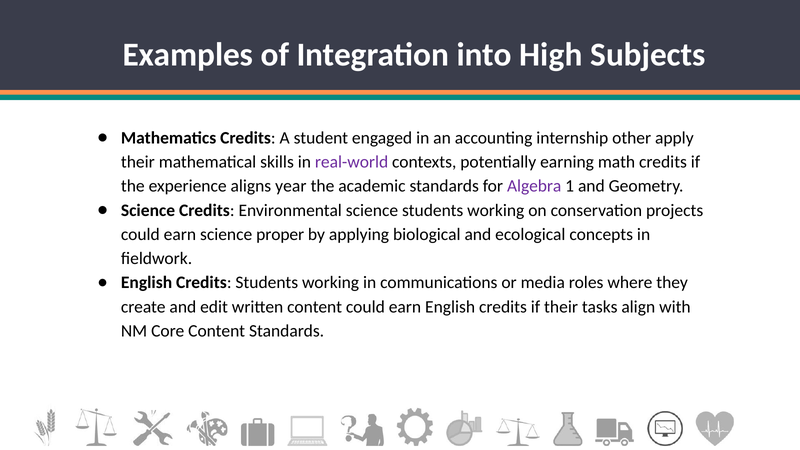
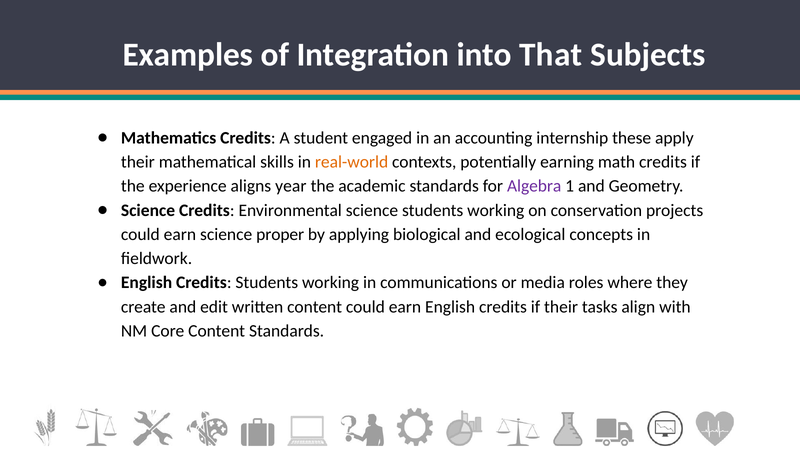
High: High -> That (551, 55)
other: other -> these (632, 138)
real-world colour: purple -> orange (352, 162)
